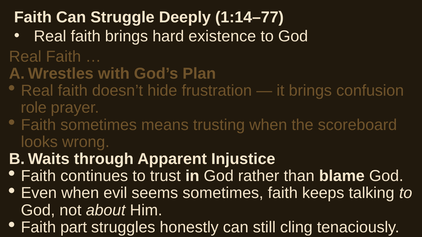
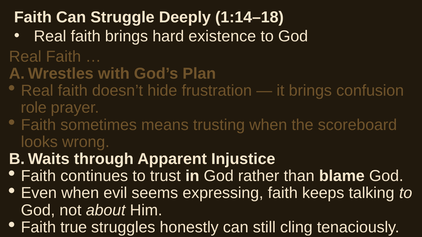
1:14–77: 1:14–77 -> 1:14–18 (249, 17)
seems sometimes: sometimes -> expressing (223, 193)
part: part -> true (74, 228)
